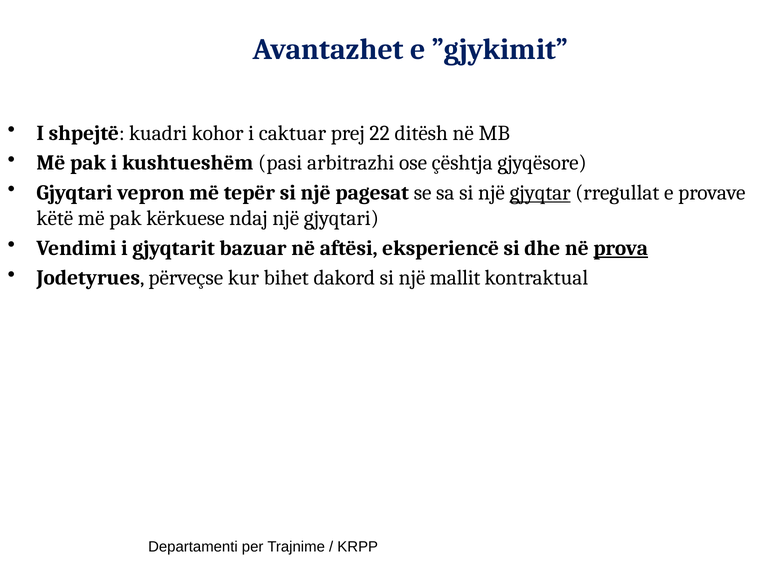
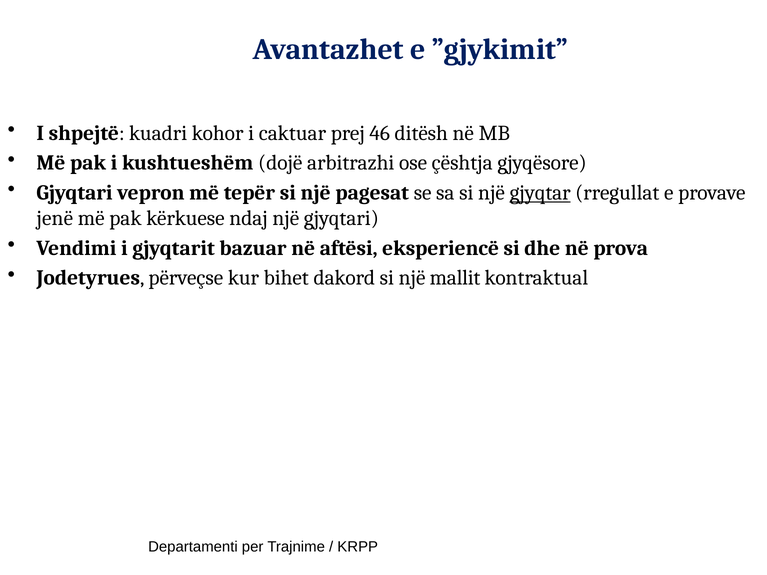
22: 22 -> 46 (380, 133)
pasi: pasi -> dojë (280, 163)
këtë: këtë -> jenë (55, 218)
prova underline: present -> none (621, 248)
